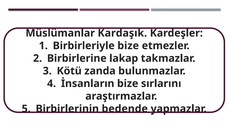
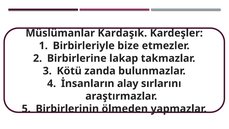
İnsanların bize: bize -> alay (128, 83)
bedende: bedende -> ölmeden (125, 109)
